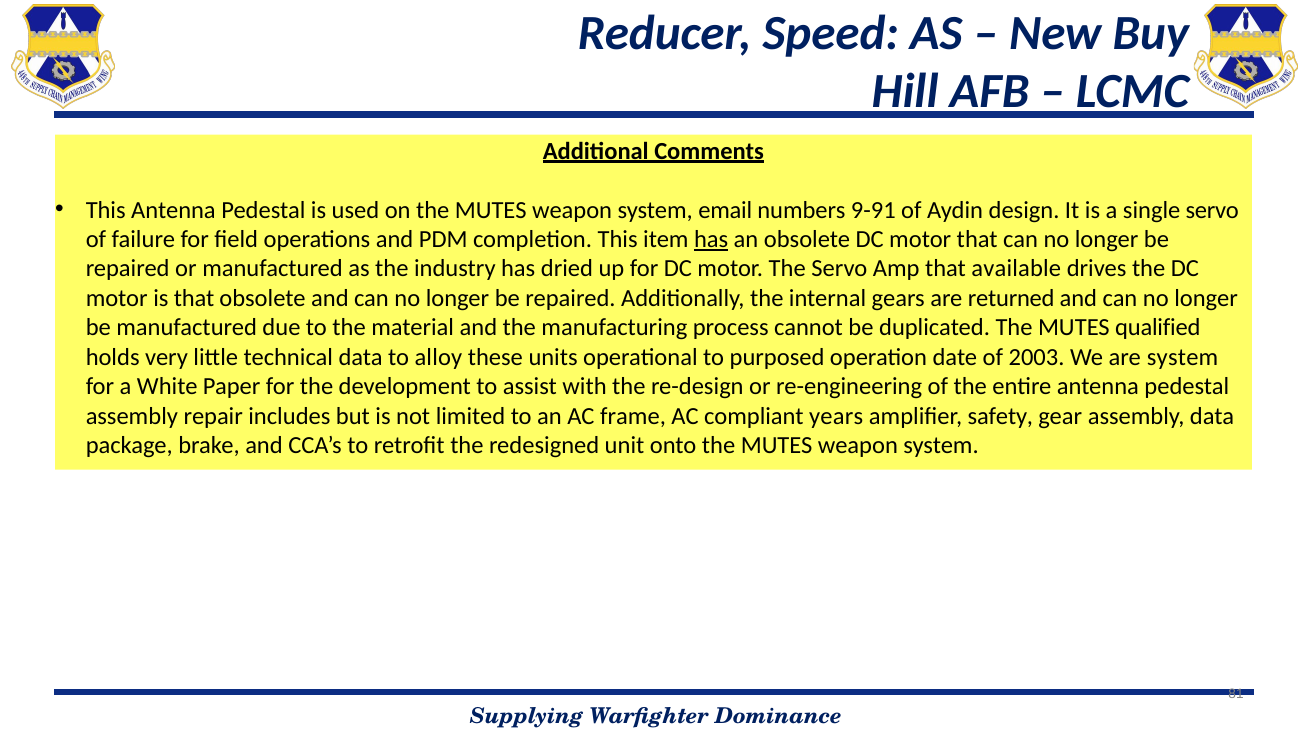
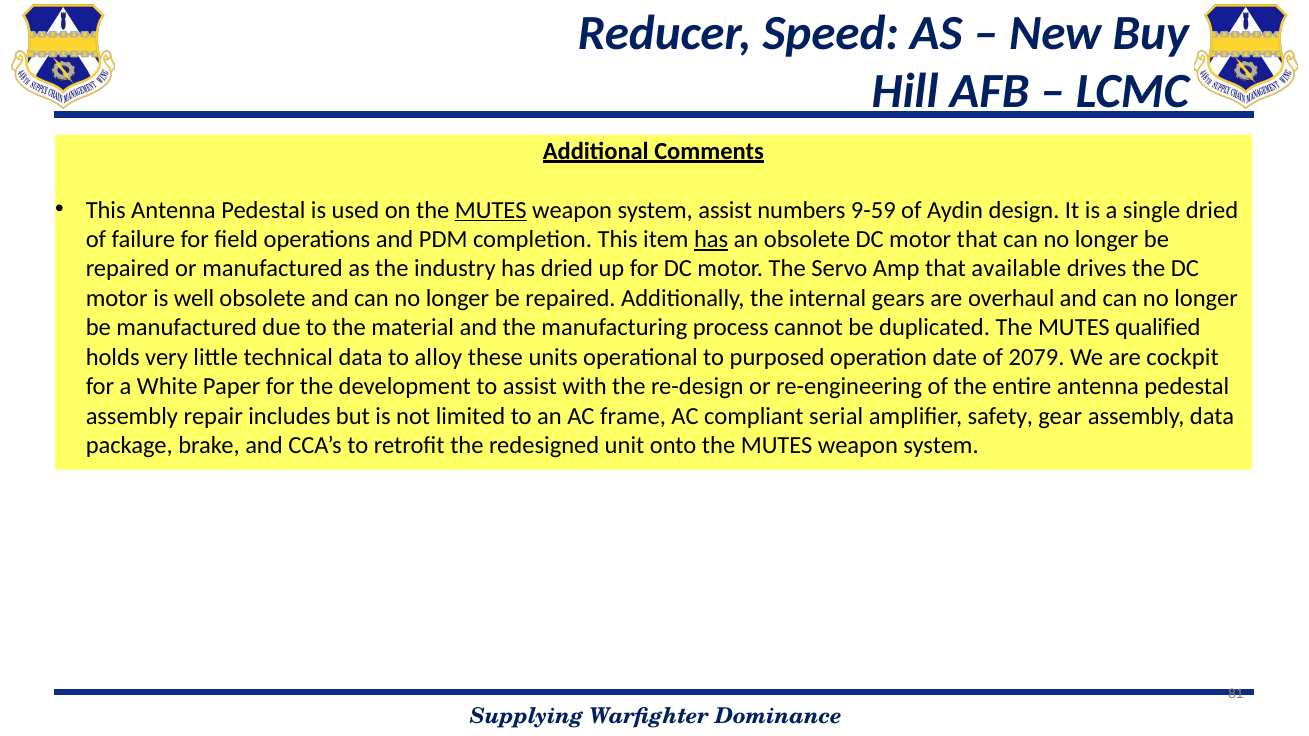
MUTES underline: none -> present (491, 210)
system email: email -> assist (725, 210)
9-91: 9-91 -> 9-59 (873, 210)
single servo: servo -> dried (1212, 210)
is that: that -> well (194, 298)
returned: returned -> overhaul (1011, 298)
2003: 2003 -> 2079 (1037, 357)
are system: system -> cockpit (1183, 357)
years: years -> serial (836, 416)
